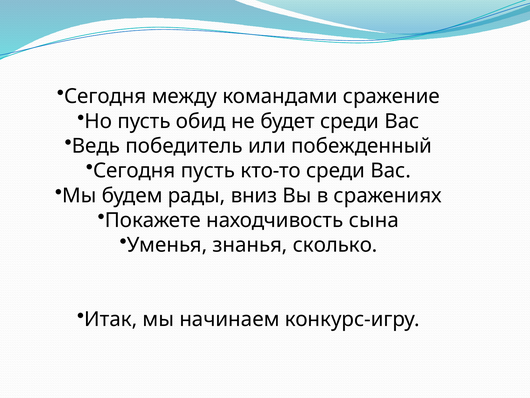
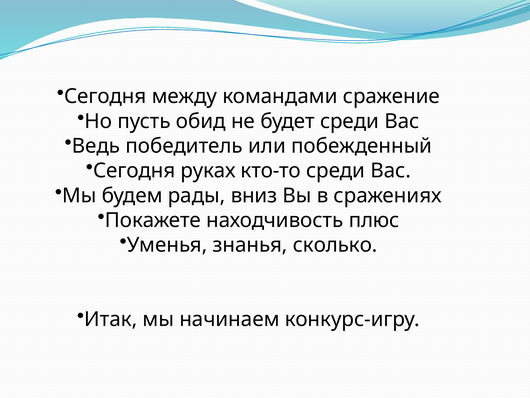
Сегодня пусть: пусть -> руках (208, 171)
сына: сына -> плюс (374, 220)
